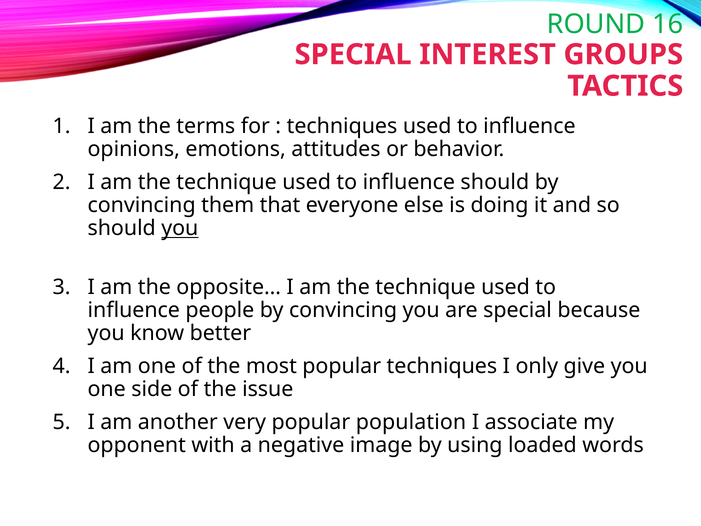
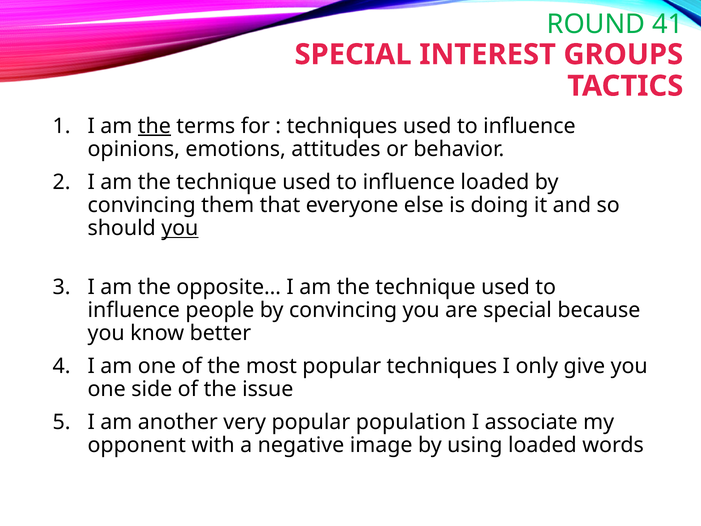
16: 16 -> 41 (668, 24)
the underline: none -> present (154, 126)
influence should: should -> loaded (495, 182)
